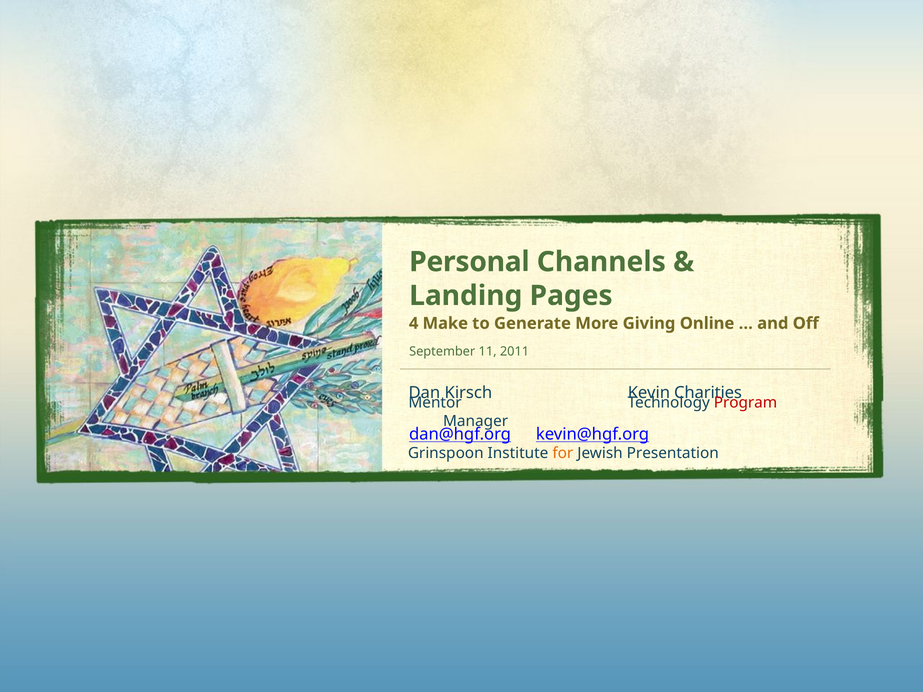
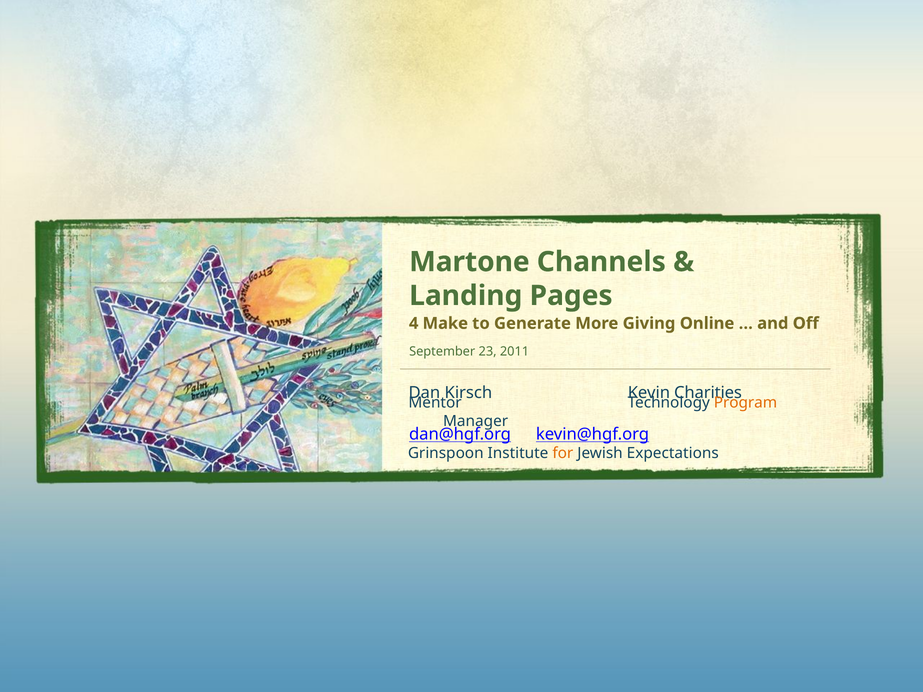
Personal: Personal -> Martone (469, 262)
11: 11 -> 23 (488, 352)
Program colour: red -> orange (746, 403)
Presentation: Presentation -> Expectations (673, 453)
